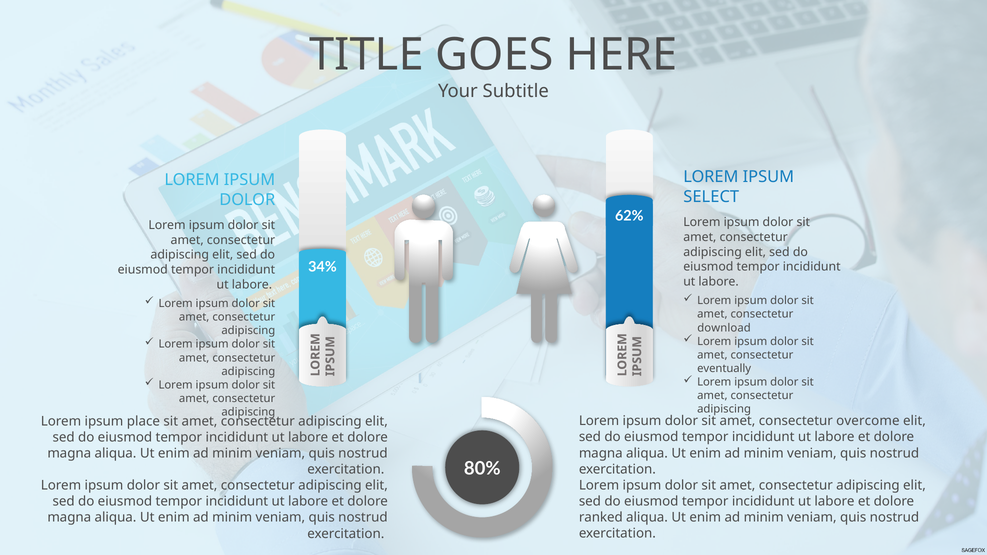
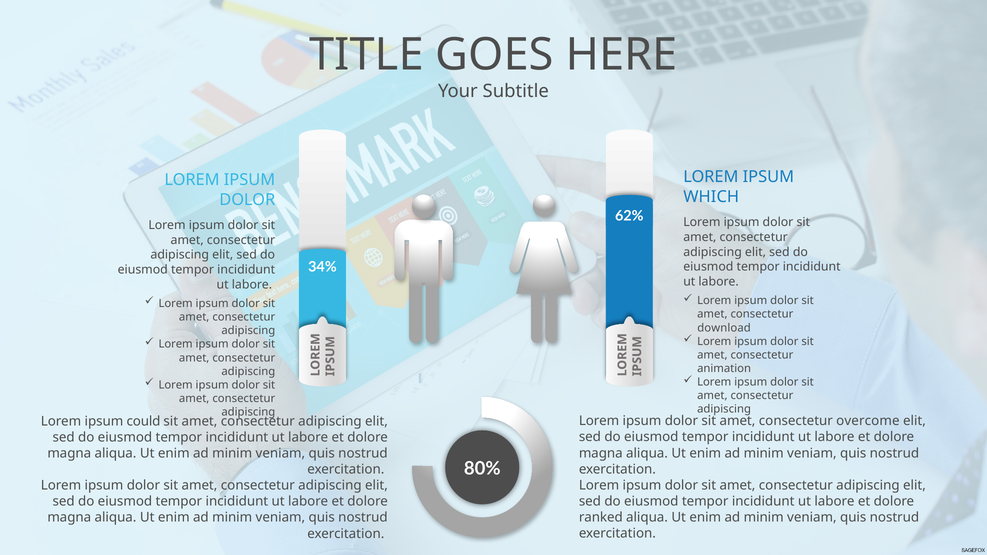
SELECT: SELECT -> WHICH (711, 197)
eventually: eventually -> animation (724, 369)
place: place -> could (143, 421)
